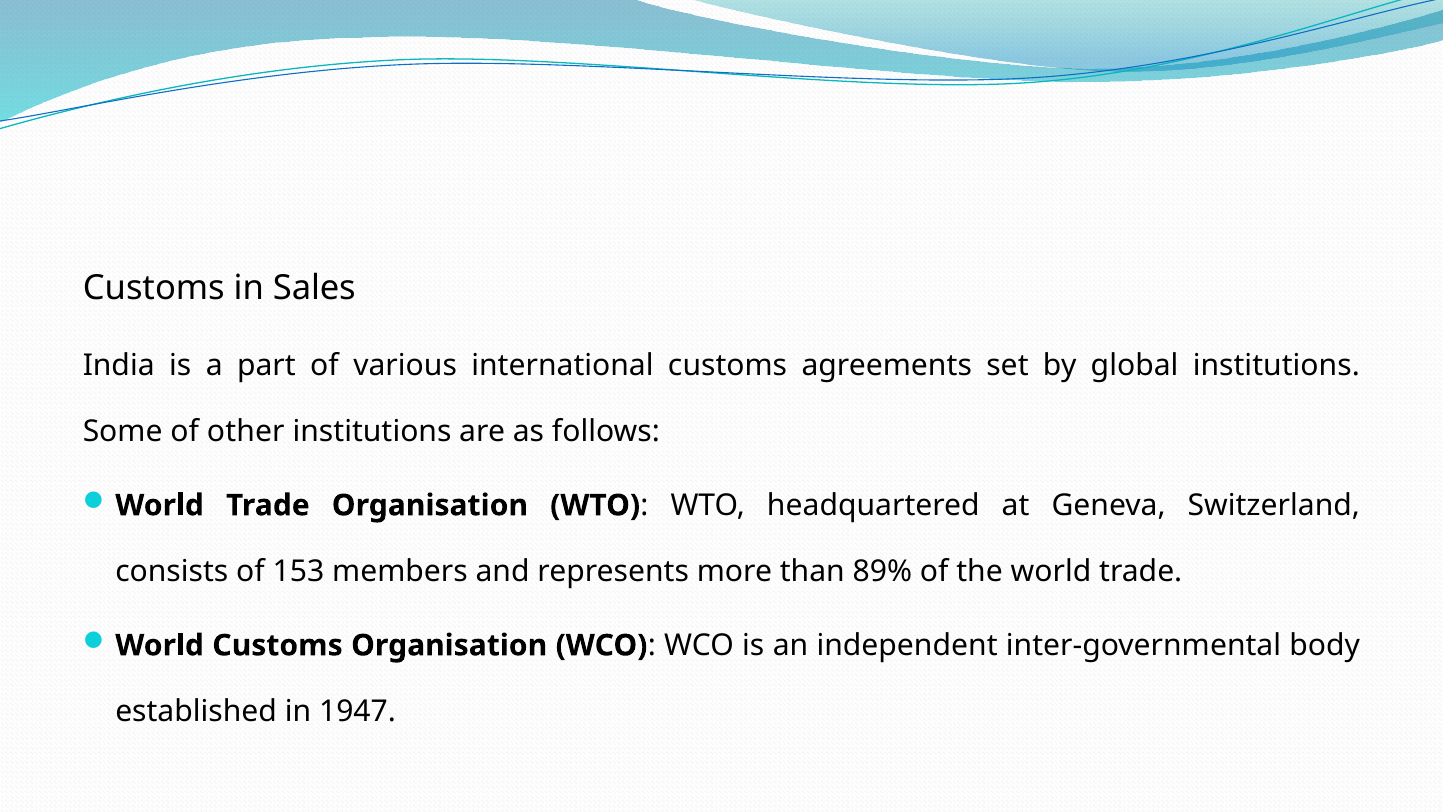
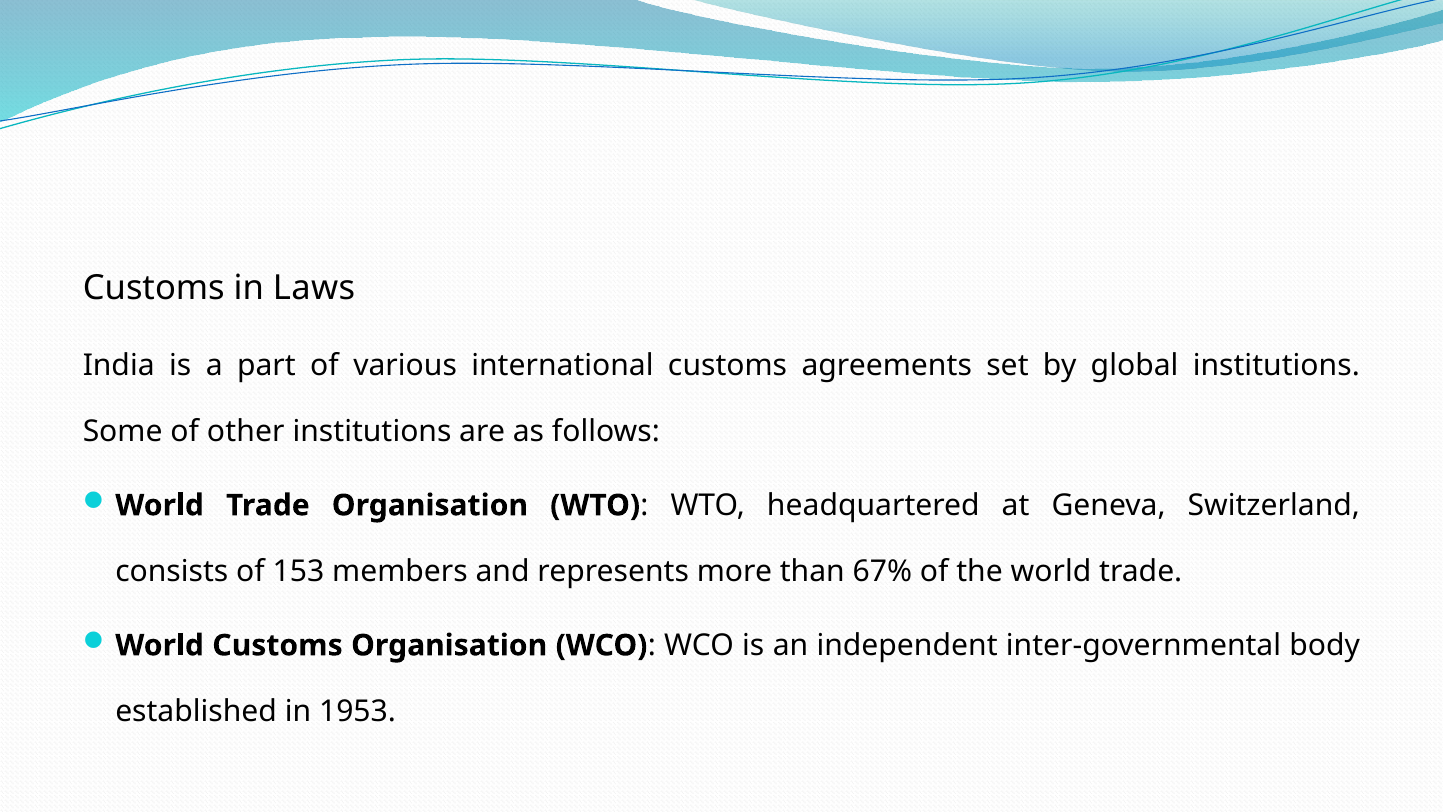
Sales: Sales -> Laws (314, 288)
89%: 89% -> 67% (882, 571)
1947: 1947 -> 1953 (358, 711)
